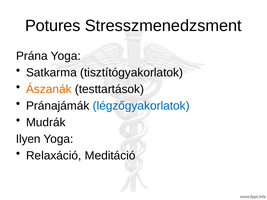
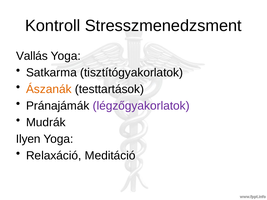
Potures: Potures -> Kontroll (53, 26)
Prána: Prána -> Vallás (32, 56)
légzőgyakorlatok colour: blue -> purple (141, 106)
